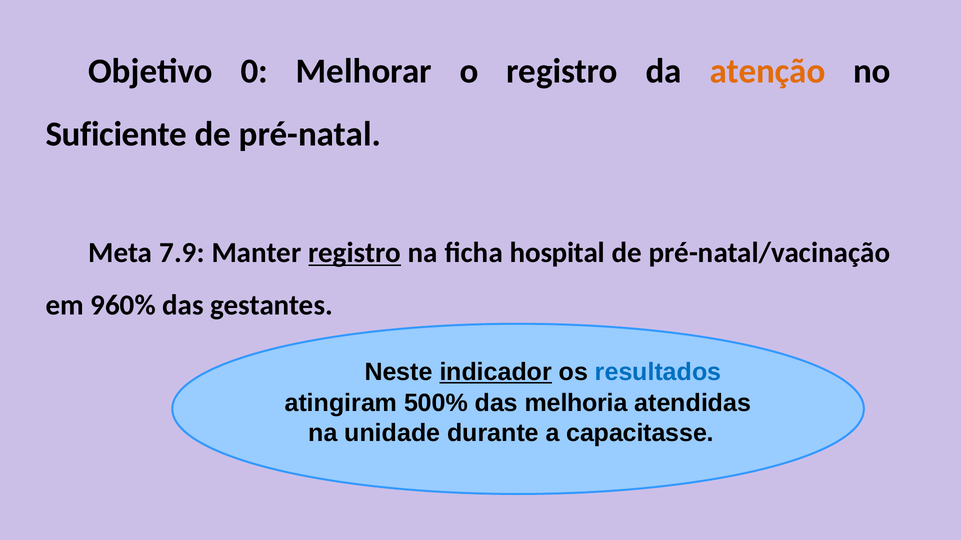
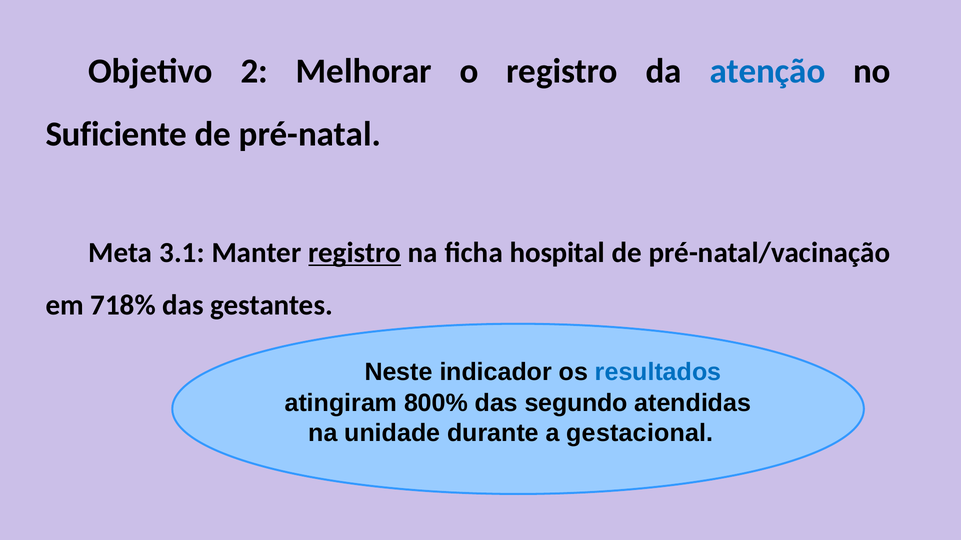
0: 0 -> 2 (254, 71)
atenção colour: orange -> blue (768, 71)
7.9: 7.9 -> 3.1 (182, 253)
960%: 960% -> 718% (123, 305)
indicador underline: present -> none (496, 372)
500%: 500% -> 800% (436, 403)
melhoria: melhoria -> segundo (576, 403)
capacitasse: capacitasse -> gestacional (640, 433)
